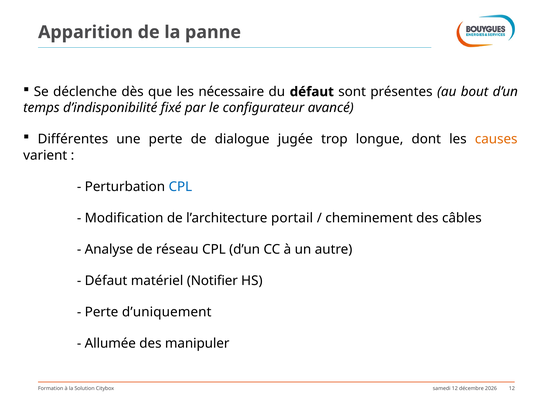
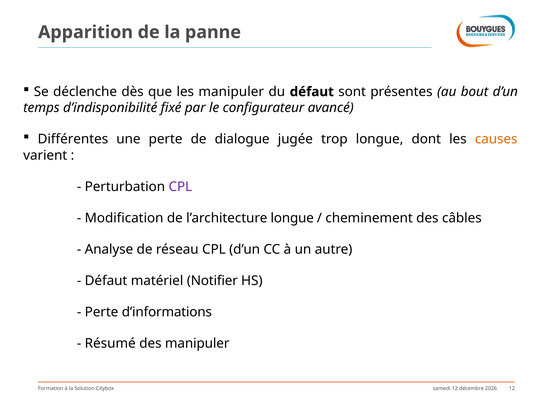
les nécessaire: nécessaire -> manipuler (231, 92)
CPL colour: blue -> purple (180, 187)
l’architecture portail: portail -> longue (292, 218)
d’uniquement: d’uniquement -> d’informations (167, 313)
Allumée: Allumée -> Résumé (110, 344)
